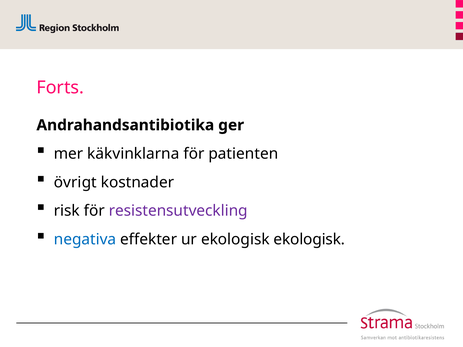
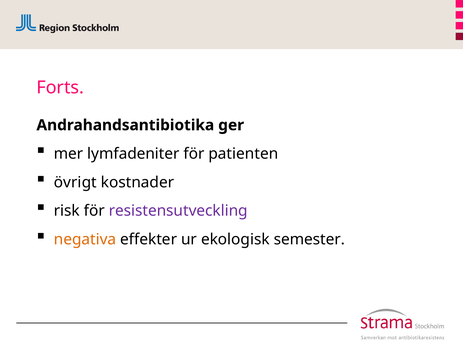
käkvinklarna: käkvinklarna -> lymfadeniter (133, 154)
negativa colour: blue -> orange (85, 240)
ekologisk ekologisk: ekologisk -> semester (309, 240)
